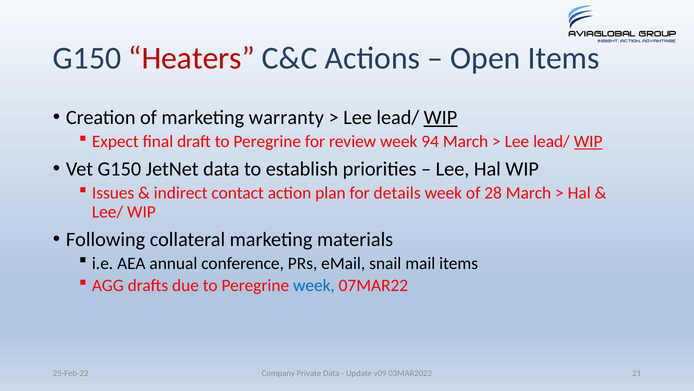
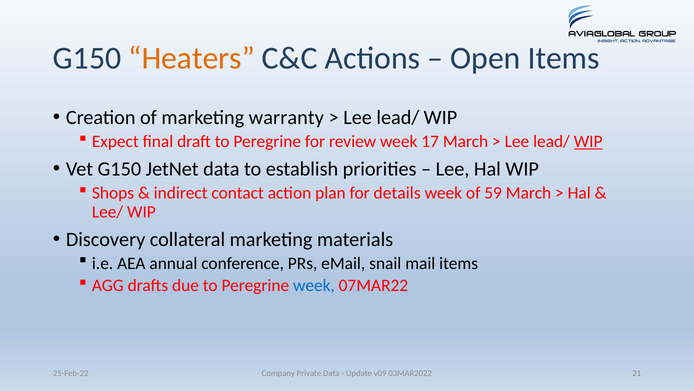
Heaters colour: red -> orange (192, 58)
WIP underline: present -> none (441, 117)
94: 94 -> 17 (430, 141)
Issues: Issues -> Shops (113, 193)
28: 28 -> 59 (493, 193)
Following: Following -> Discovery (106, 239)
